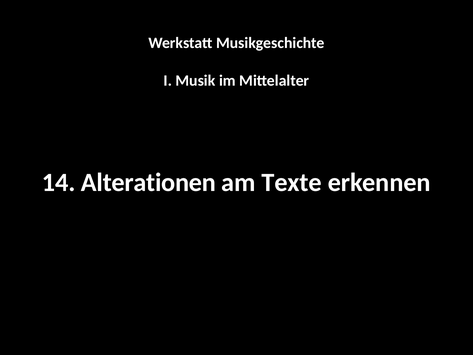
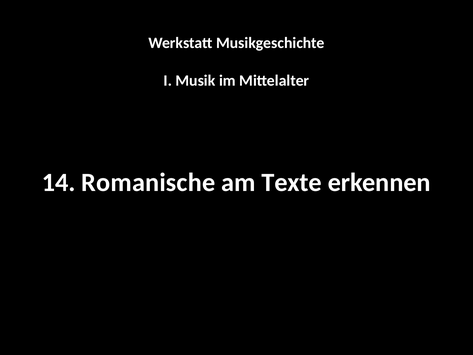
Alterationen: Alterationen -> Romanische (148, 182)
